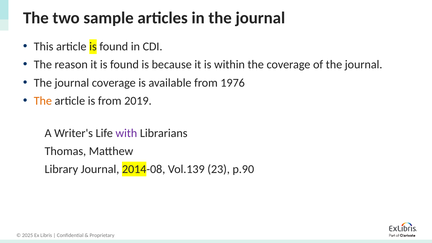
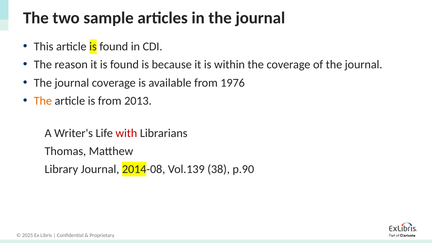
2019: 2019 -> 2013 (138, 101)
with colour: purple -> red (126, 133)
23: 23 -> 38 (219, 169)
